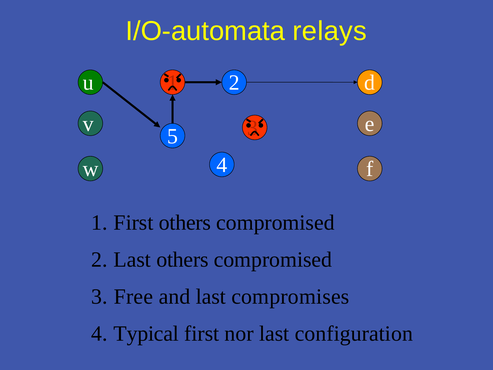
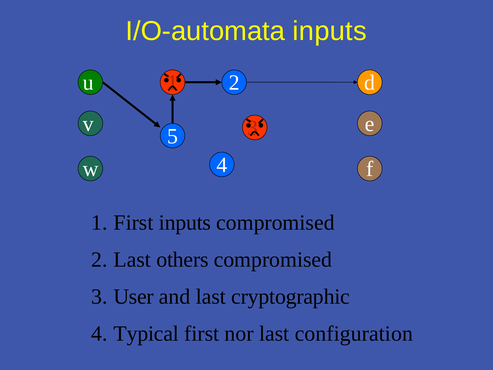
I/O-automata relays: relays -> inputs (330, 31)
First others: others -> inputs (185, 223)
Free: Free -> User (134, 297)
compromises: compromises -> cryptographic (291, 297)
